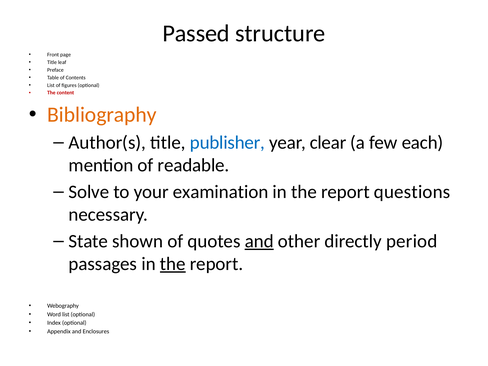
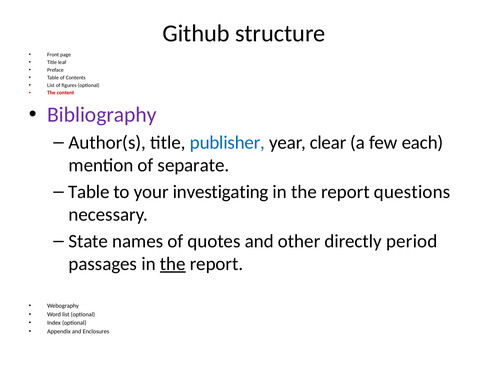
Passed: Passed -> Github (196, 33)
Bibliography colour: orange -> purple (102, 115)
readable: readable -> separate (193, 165)
Solve: Solve -> Table (89, 192)
examination: examination -> investigating (221, 192)
shown: shown -> names (138, 241)
and underline: present -> none (259, 241)
